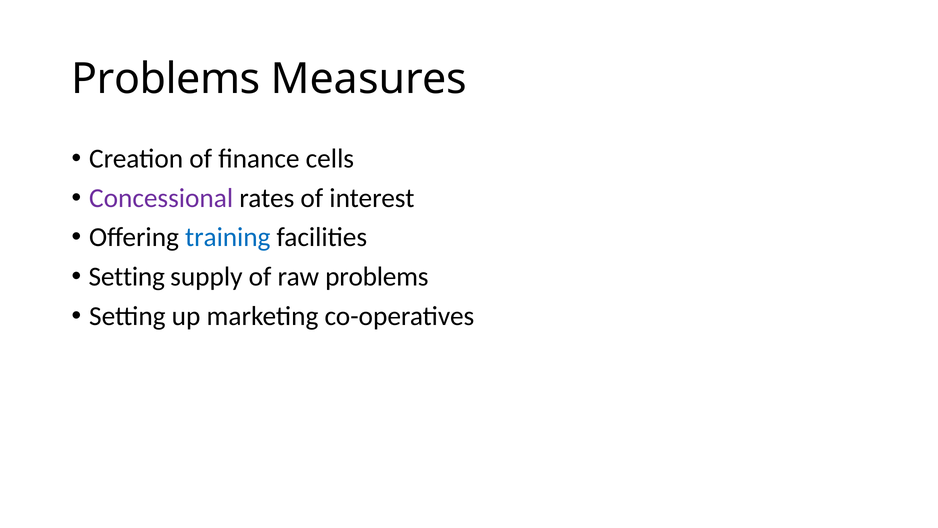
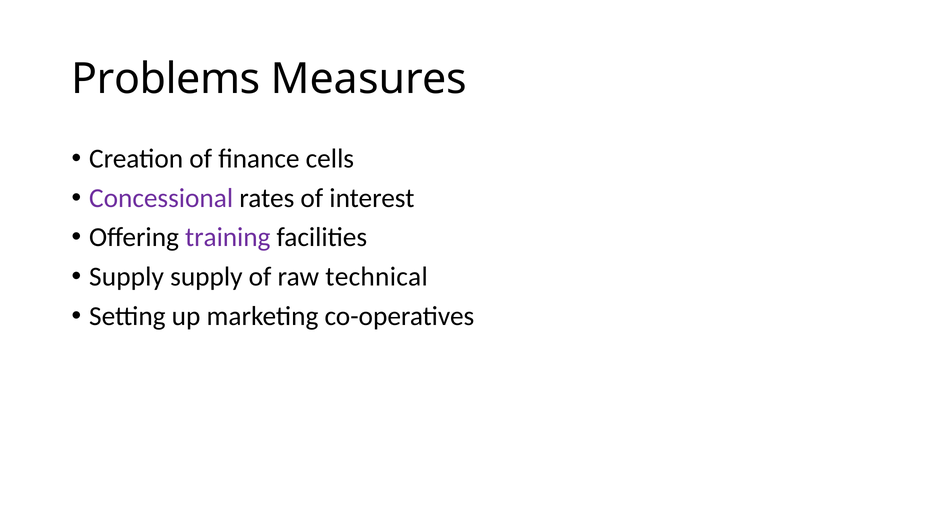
training colour: blue -> purple (228, 237)
Setting: Setting -> Supply (127, 277)
raw problems: problems -> technical (377, 277)
